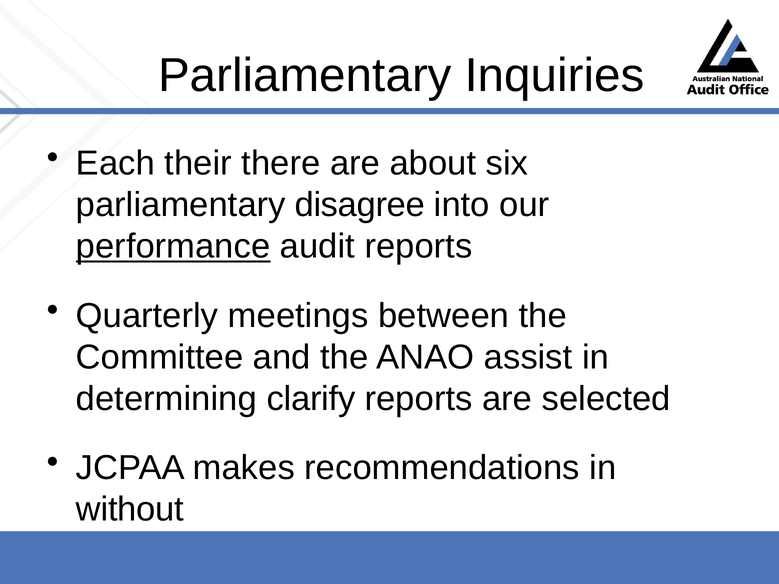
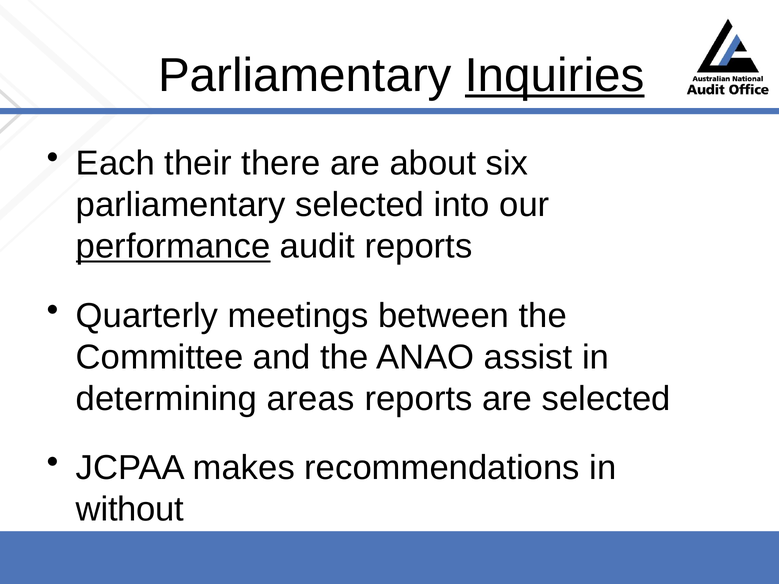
Inquiries underline: none -> present (555, 75)
parliamentary disagree: disagree -> selected (360, 205)
clarify: clarify -> areas (311, 399)
